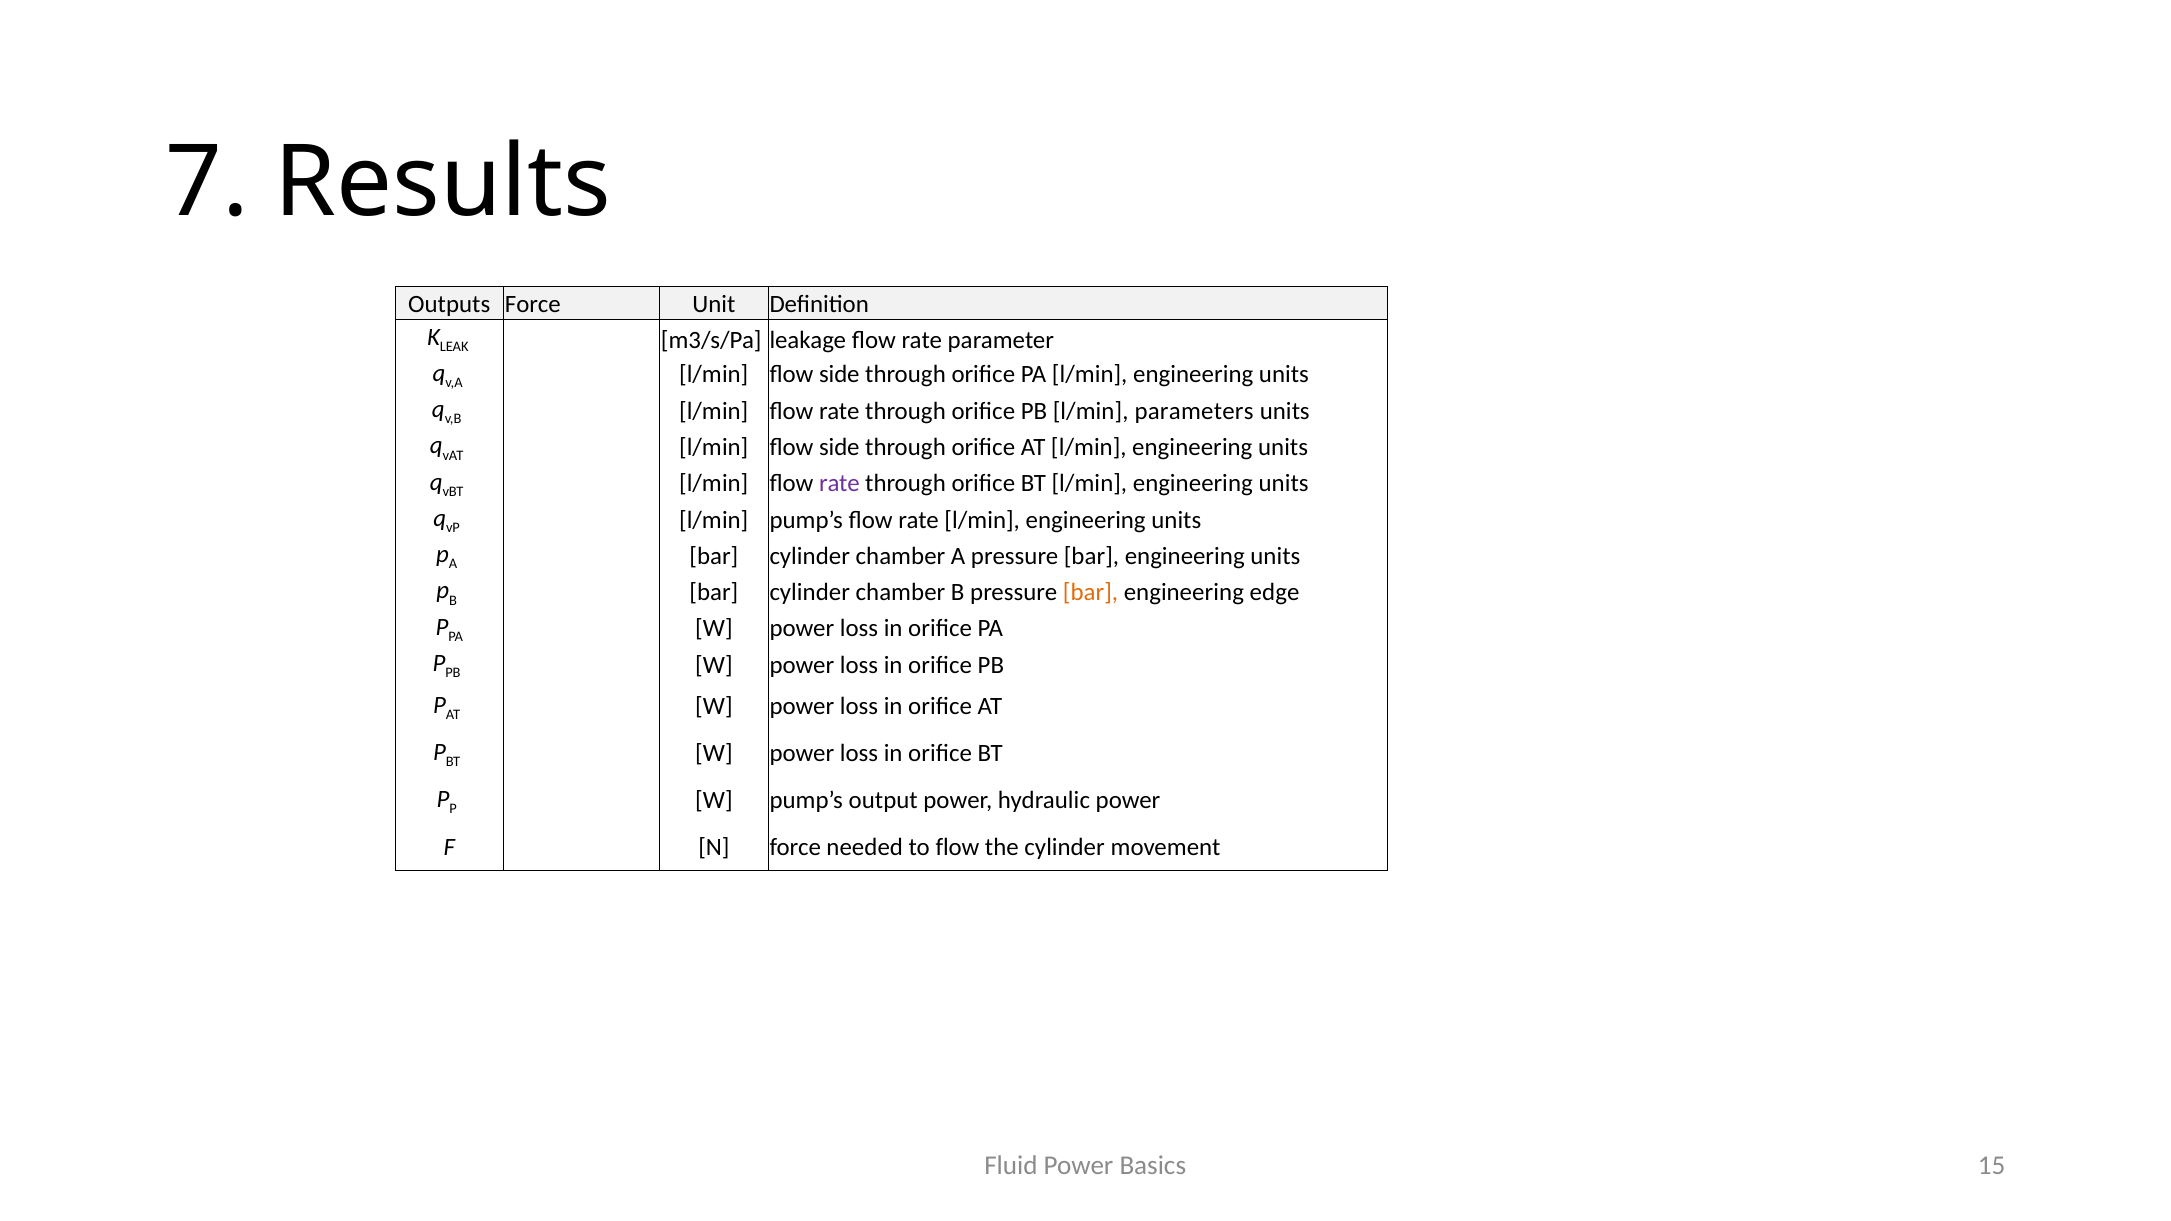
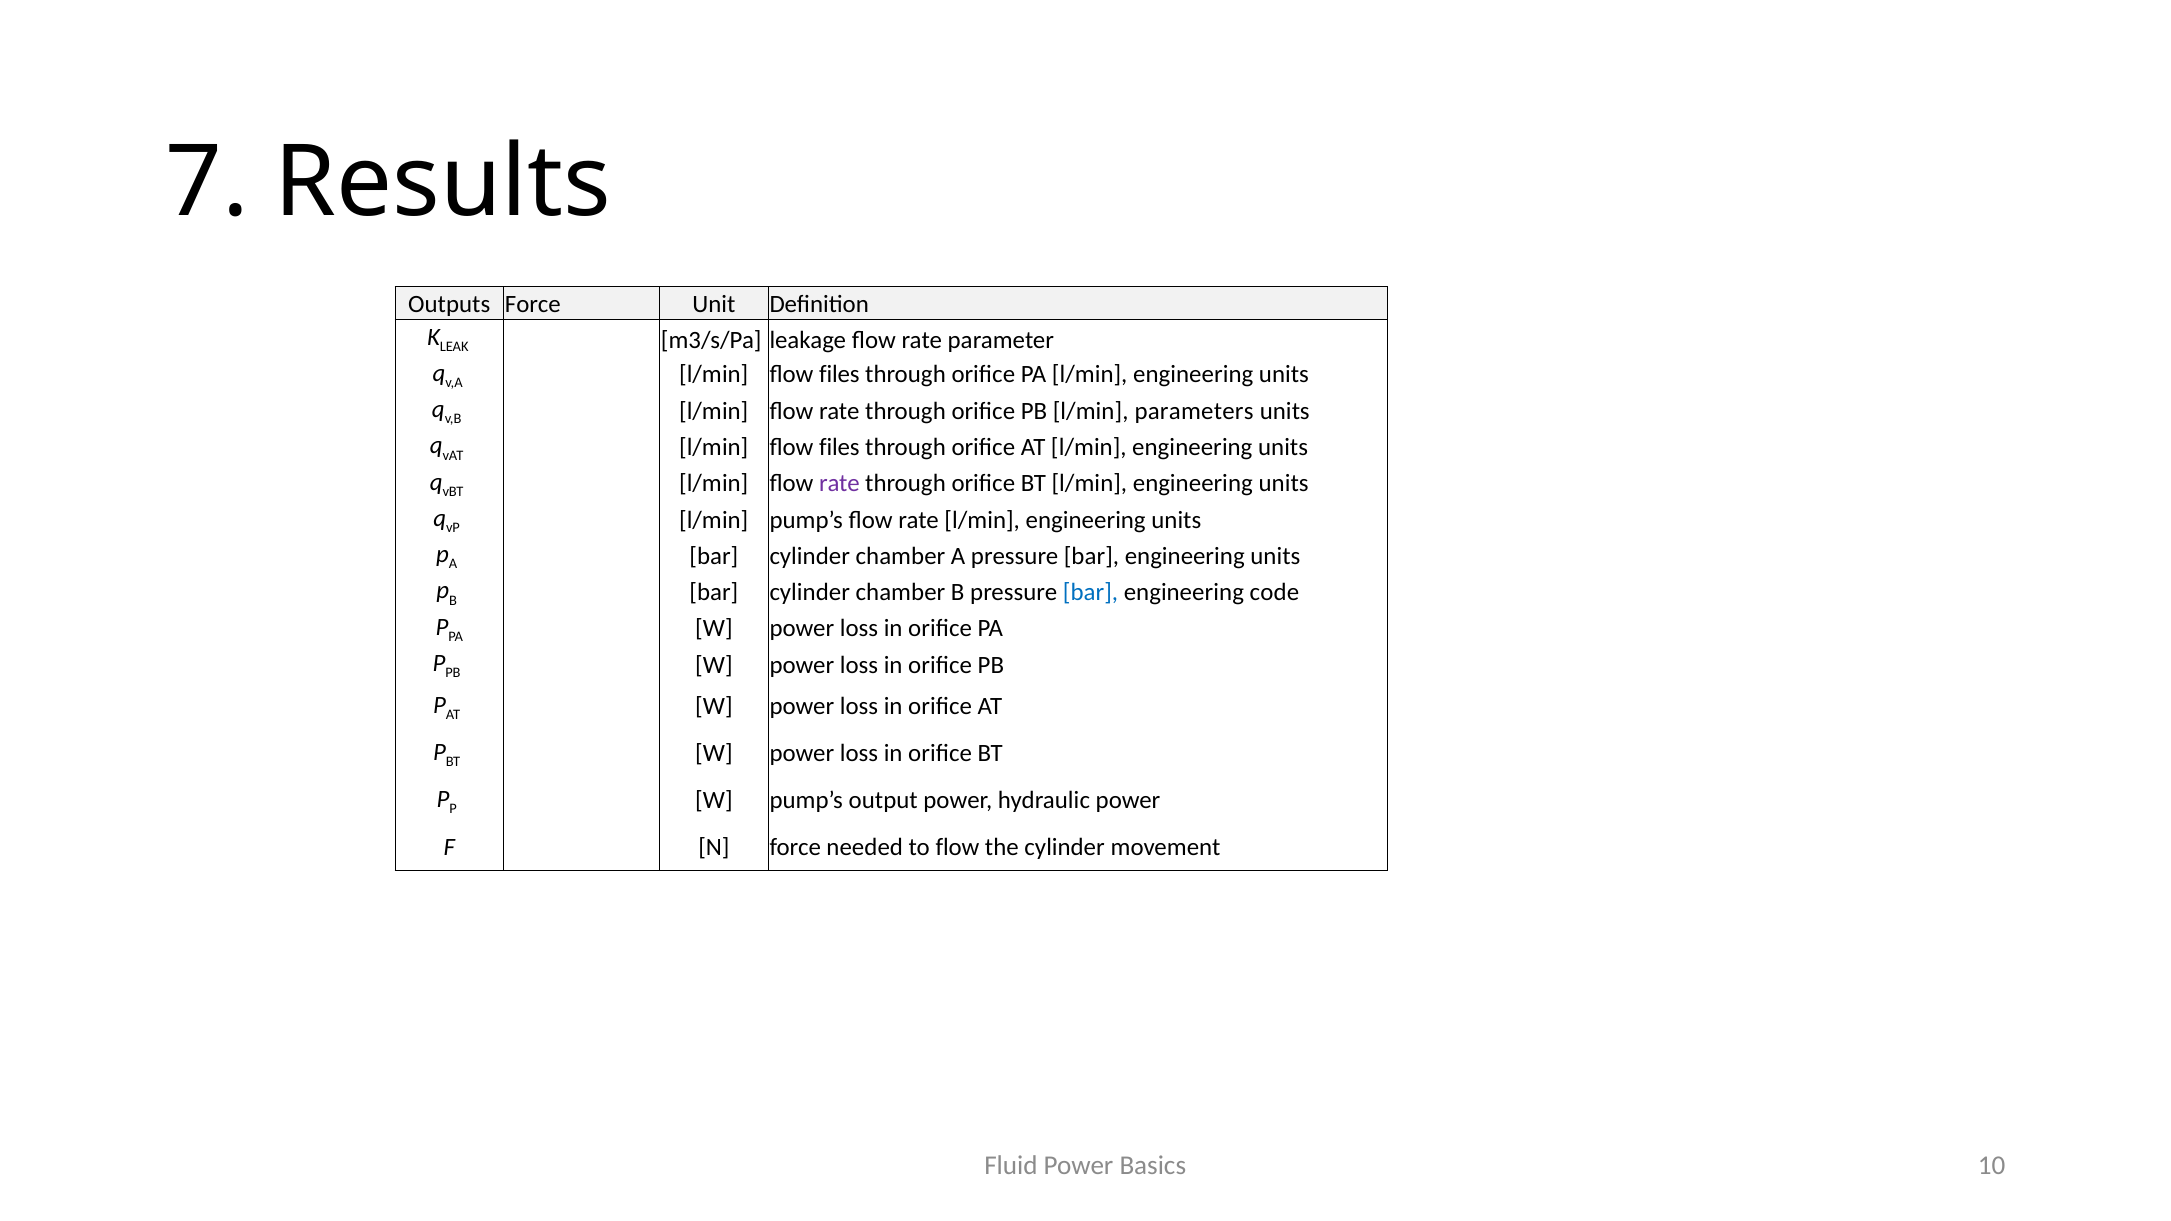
side: side -> files (839, 375)
side: side -> files (839, 447)
bar colour: orange -> blue (1091, 593)
edge: edge -> code (1274, 593)
15: 15 -> 10 (1992, 1166)
